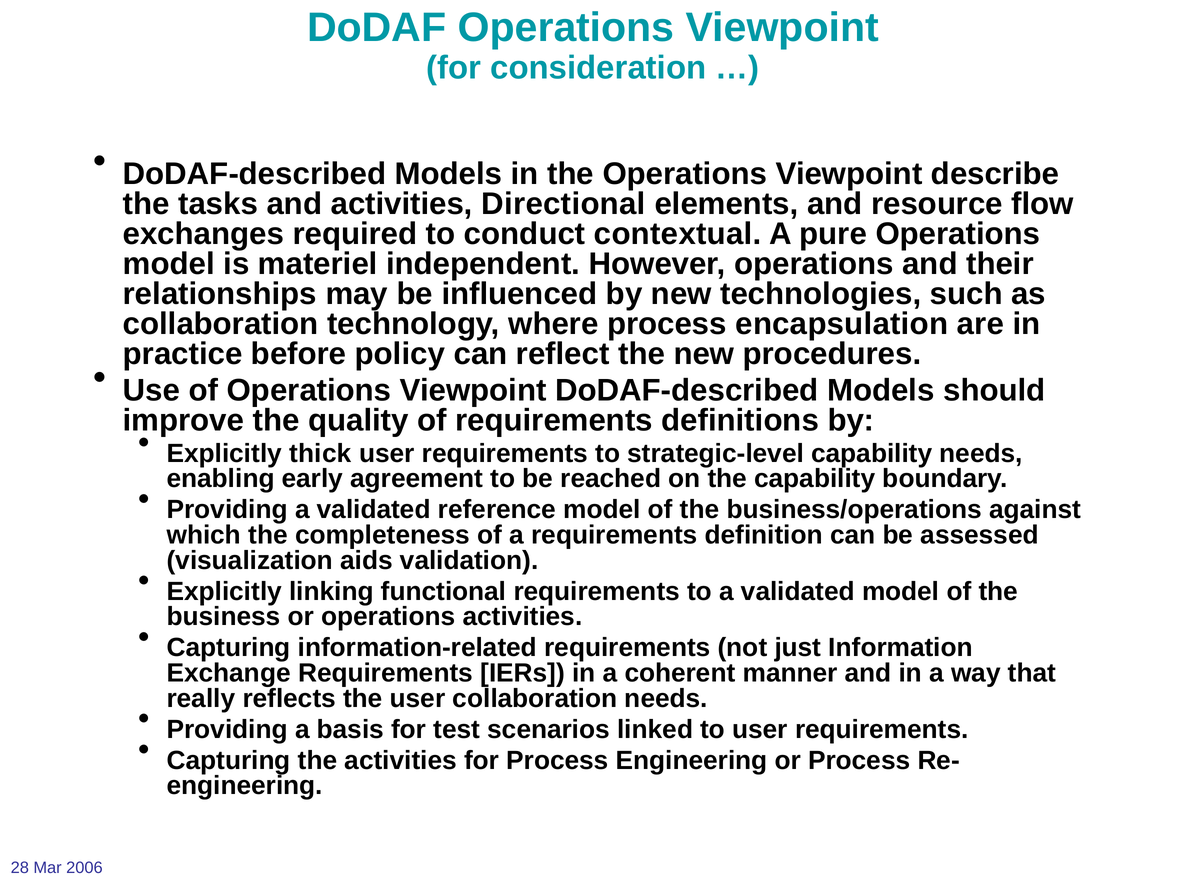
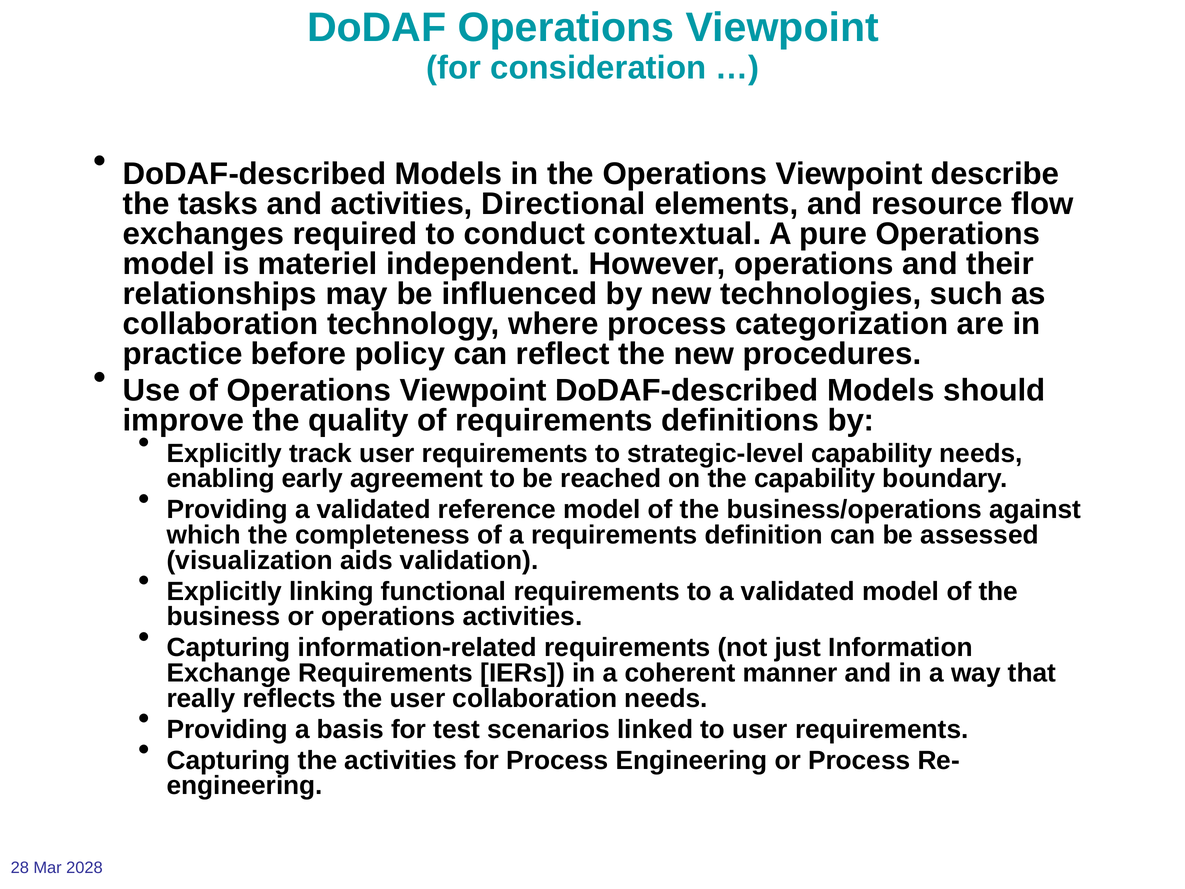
encapsulation: encapsulation -> categorization (842, 324)
thick: thick -> track (320, 453)
2006: 2006 -> 2028 (84, 868)
